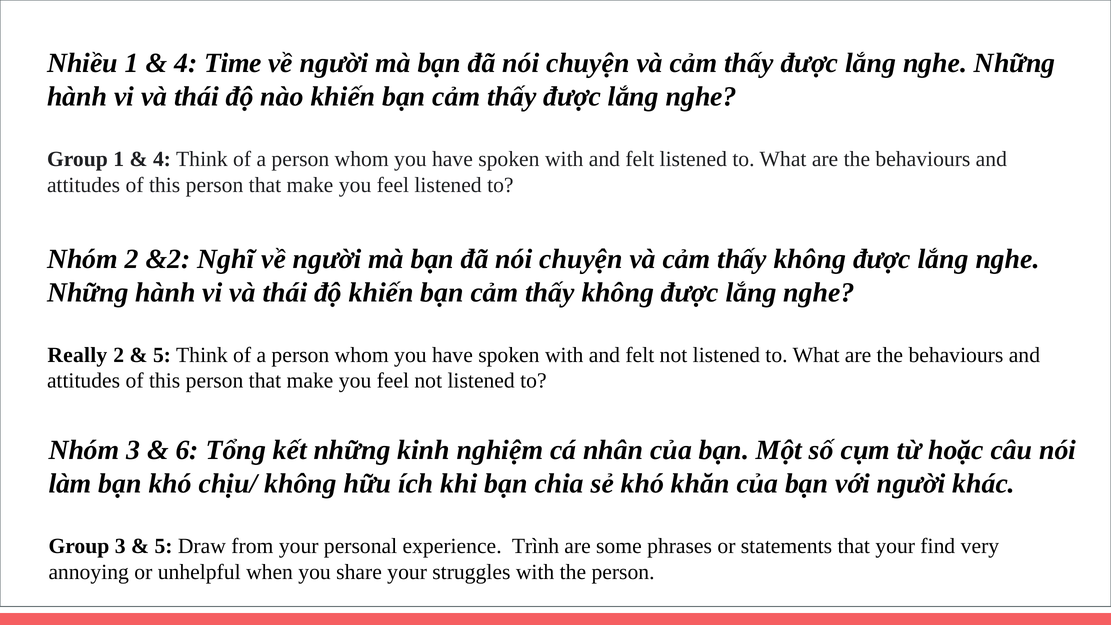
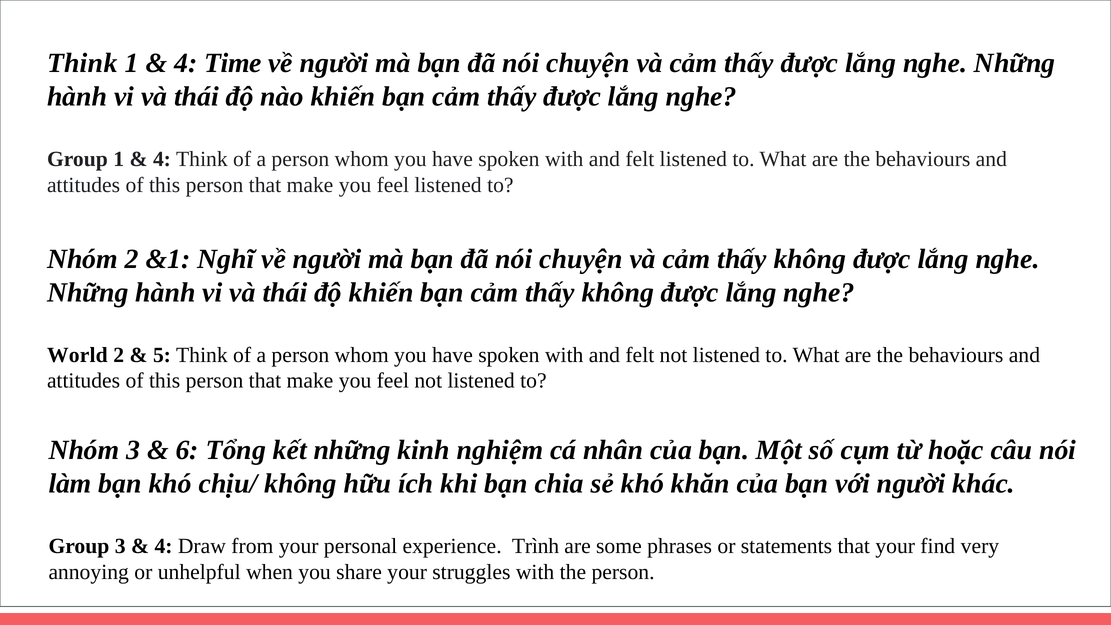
Nhiều: Nhiều -> Think (82, 63)
&2: &2 -> &1 (168, 259)
Really: Really -> World (77, 355)
5: 5 -> 4 (163, 546)
